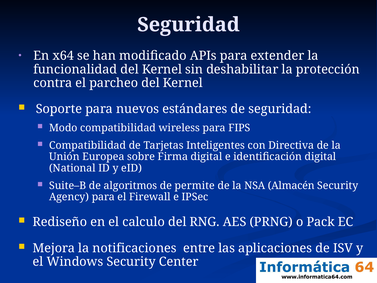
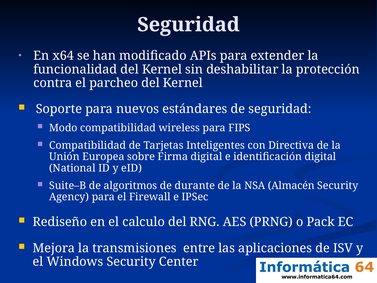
permite: permite -> durante (195, 186)
notificaciones: notificaciones -> transmisiones (135, 248)
